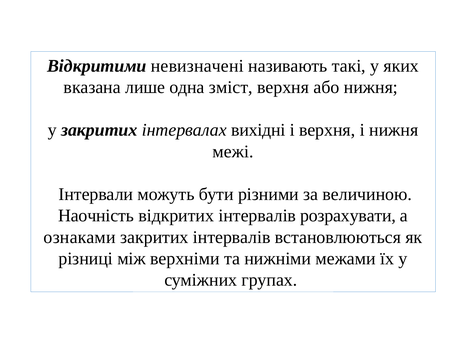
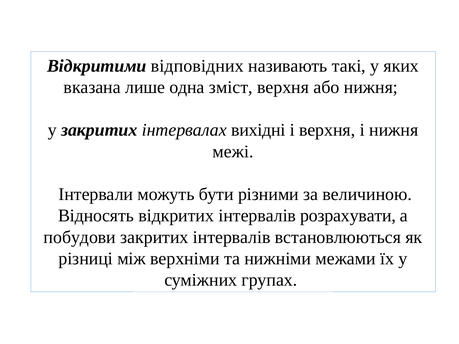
невизначені: невизначені -> відповідних (197, 66)
Наочність: Наочність -> Відносять (96, 216)
ознаками: ознаками -> побудови (80, 237)
